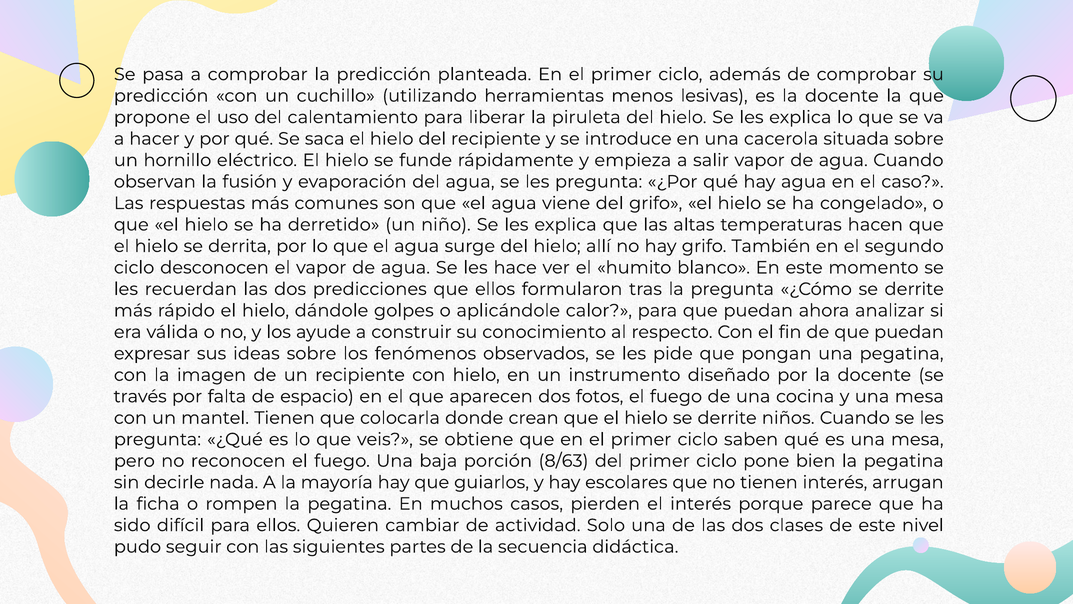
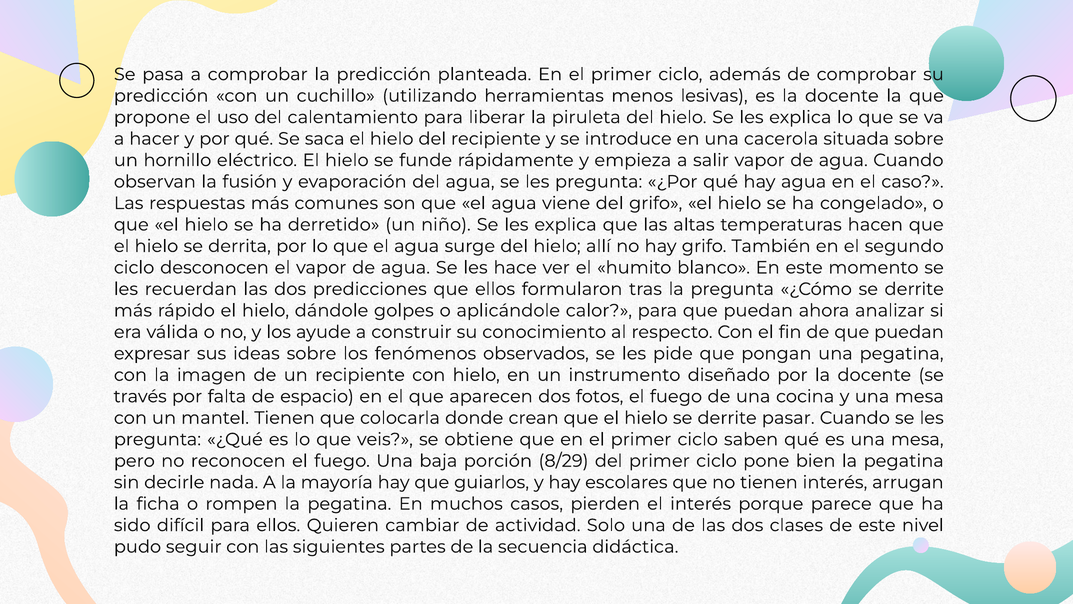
niños: niños -> pasar (788, 418)
8/63: 8/63 -> 8/29 (563, 461)
